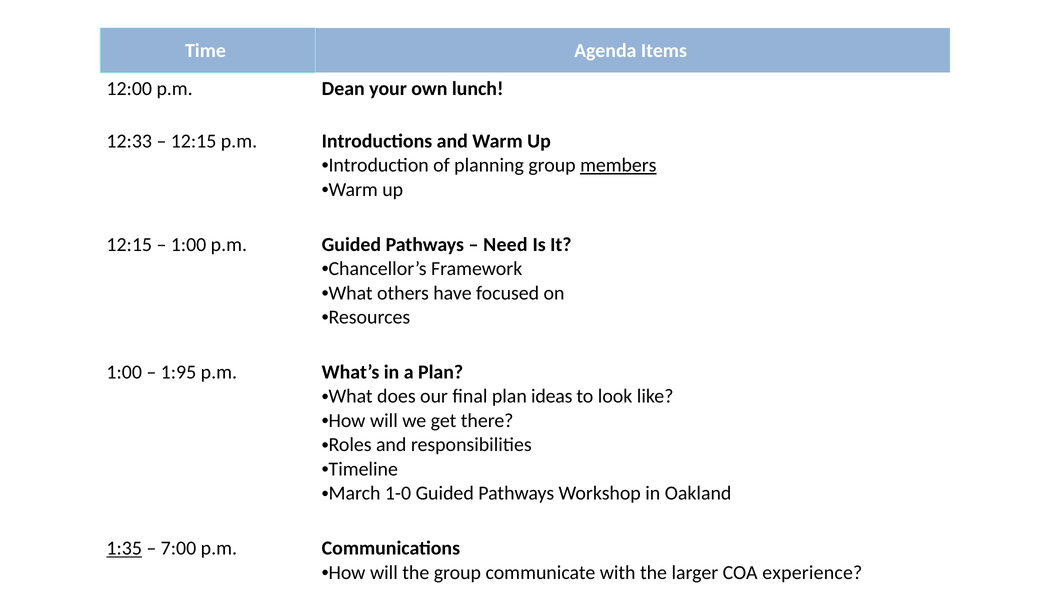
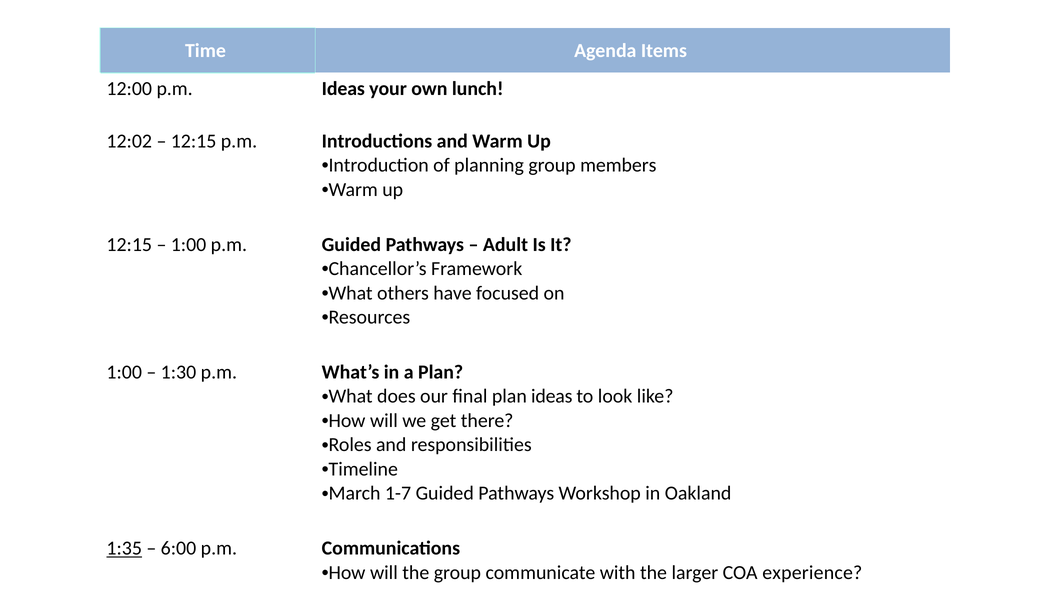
p.m Dean: Dean -> Ideas (343, 89)
12:33: 12:33 -> 12:02 (129, 141)
members underline: present -> none (618, 165)
Need: Need -> Adult (505, 245)
1:95: 1:95 -> 1:30 (178, 372)
1-0: 1-0 -> 1-7 (398, 494)
7:00: 7:00 -> 6:00 (178, 549)
